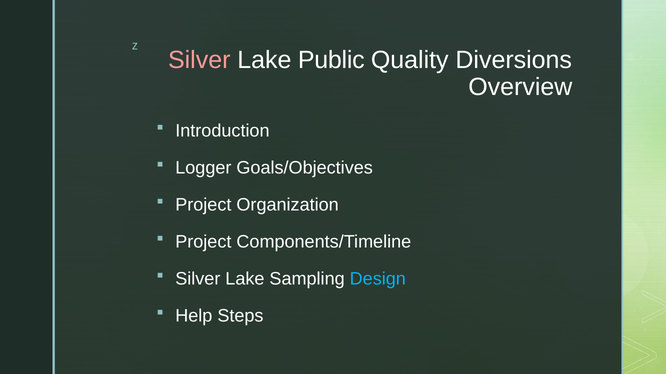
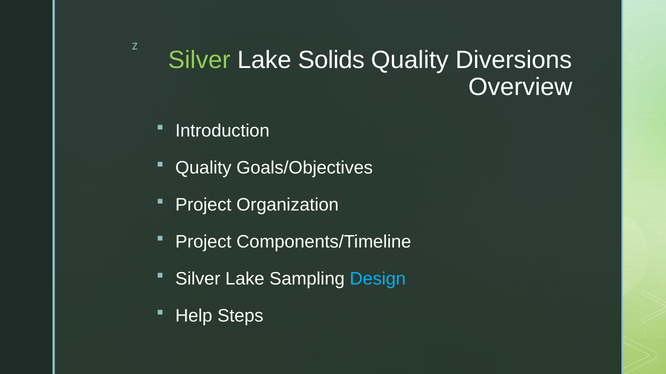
Silver colour: pink -> light green (199, 60)
Public: Public -> Solids (331, 60)
Logger: Logger -> Quality (203, 168)
